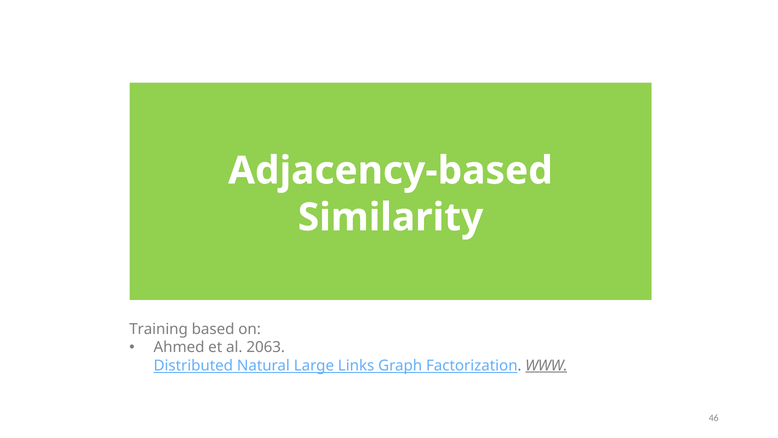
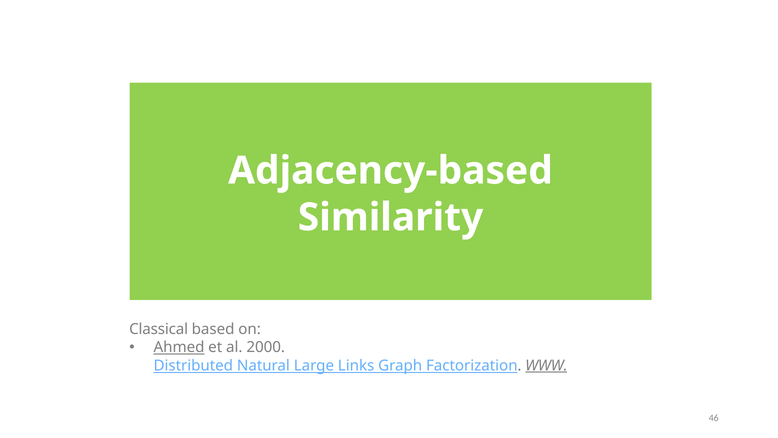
Training: Training -> Classical (159, 329)
Ahmed underline: none -> present (179, 347)
2063: 2063 -> 2000 (266, 347)
